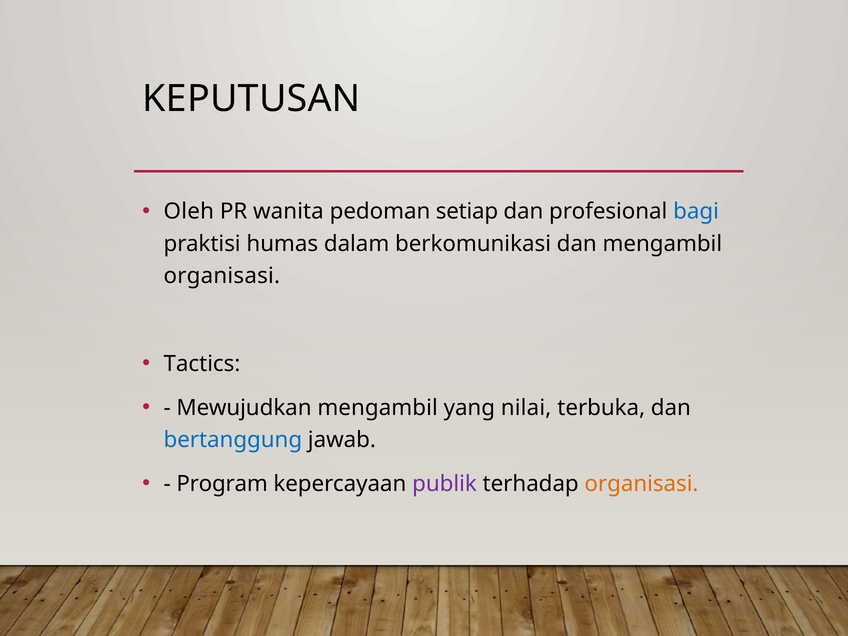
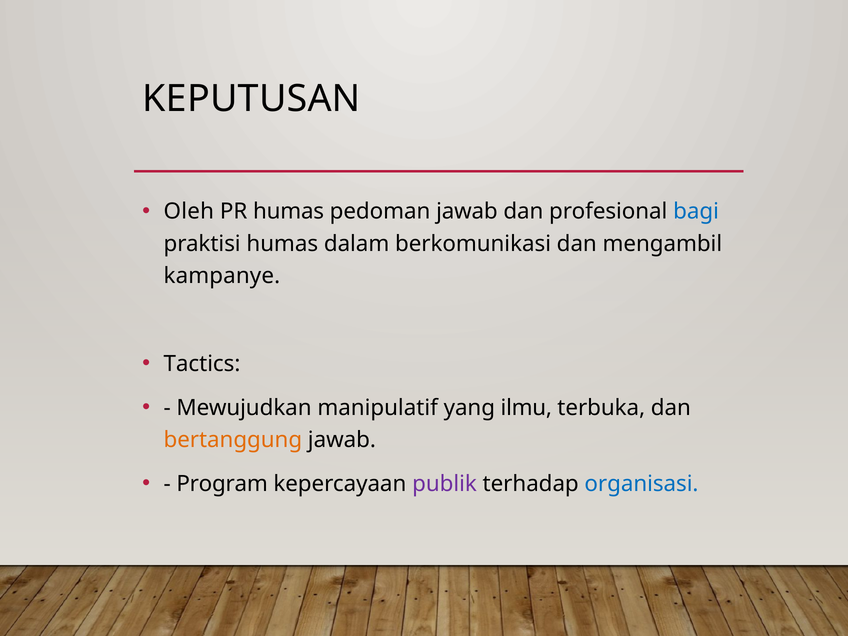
PR wanita: wanita -> humas (289, 211)
pedoman setiap: setiap -> jawab (467, 211)
organisasi: organisasi -> kampanye (222, 276)
Mewujudkan mengambil: mengambil -> manipulatif (378, 408)
nilai: nilai -> ilmu (526, 408)
bertanggung colour: blue -> orange (233, 440)
organisasi colour: orange -> blue (641, 484)
